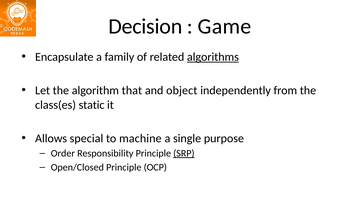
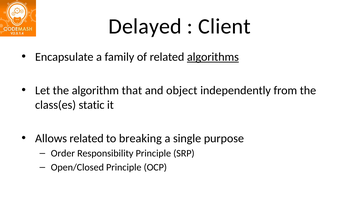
Decision: Decision -> Delayed (145, 27)
Game: Game -> Client (224, 27)
Allows special: special -> related (87, 139)
machine: machine -> breaking (140, 139)
SRP underline: present -> none (184, 154)
